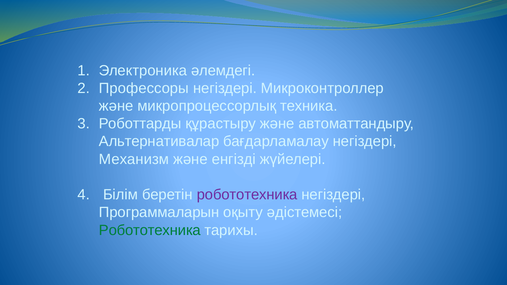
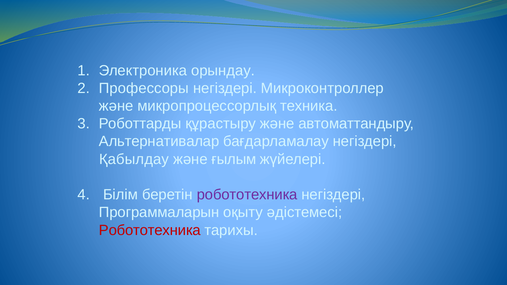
әлемдегі: әлемдегі -> орындау (223, 71)
Механизм: Механизм -> Қабылдау (134, 159)
енгізді: енгізді -> ғылым (234, 159)
Робототехника colour: green -> red (150, 230)
